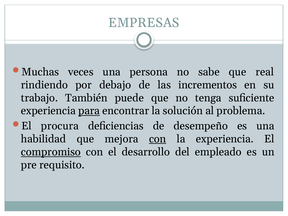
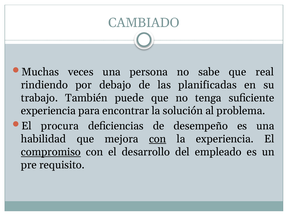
EMPRESAS: EMPRESAS -> CAMBIADO (144, 23)
incrementos: incrementos -> planificadas (208, 85)
para underline: present -> none (89, 111)
